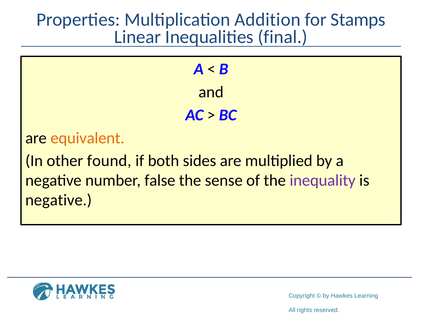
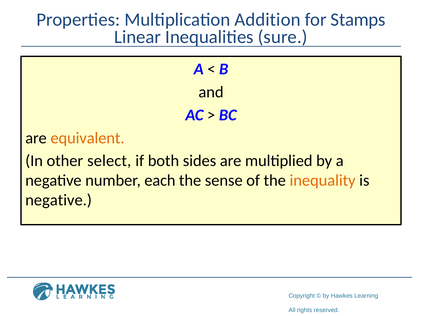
final: final -> sure (283, 37)
found: found -> select (109, 161)
false: false -> each (160, 181)
inequality colour: purple -> orange (323, 181)
